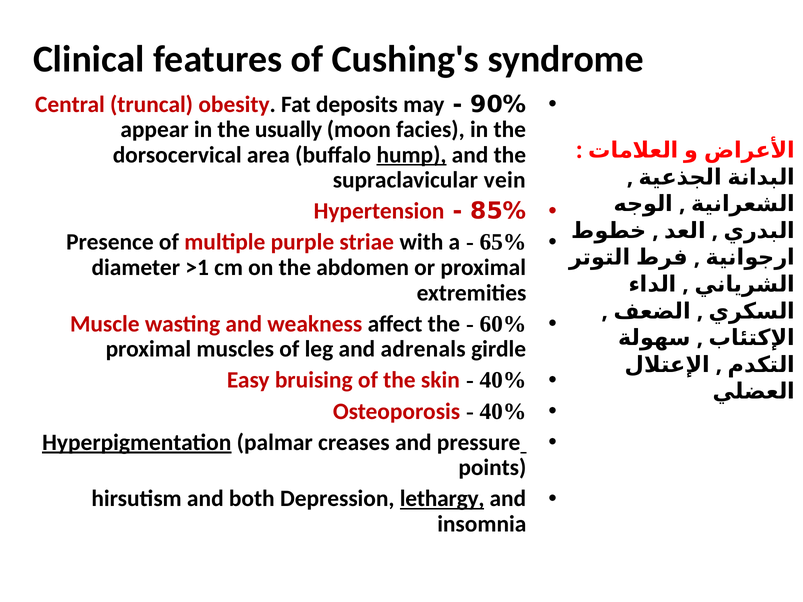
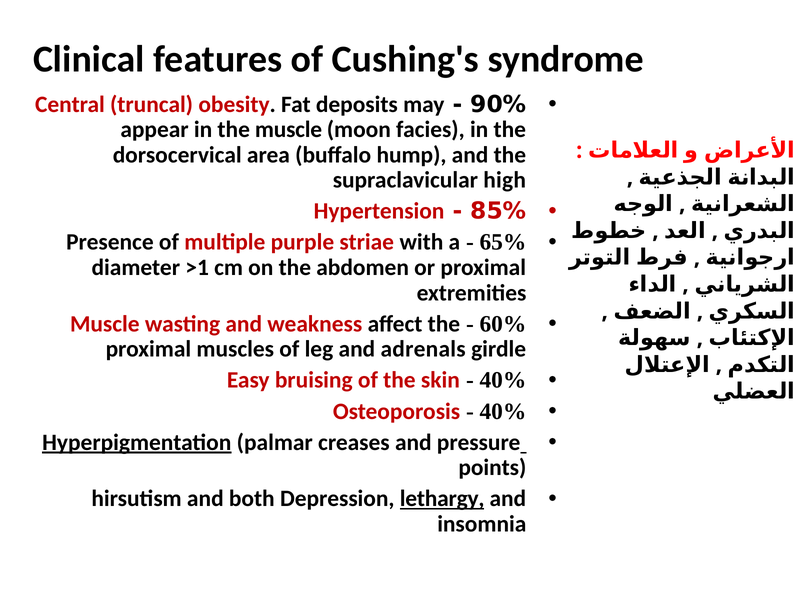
the usually: usually -> muscle (289, 130)
hump underline: present -> none (411, 155)
vein: vein -> high (505, 180)
